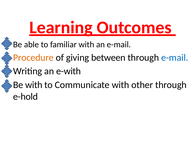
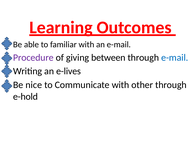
Procedure colour: orange -> purple (33, 57)
e-with: e-with -> e-lives (69, 71)
Be with: with -> nice (34, 85)
